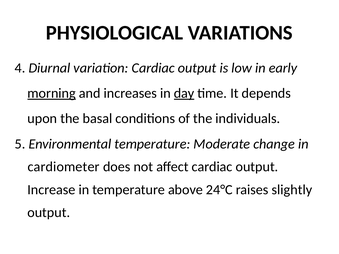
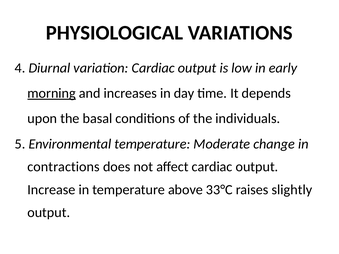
day underline: present -> none (184, 93)
cardiometer: cardiometer -> contractions (64, 167)
24°C: 24°C -> 33°C (219, 190)
